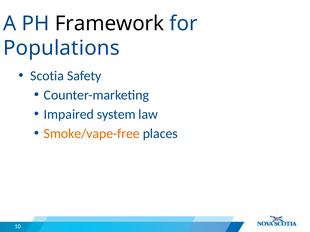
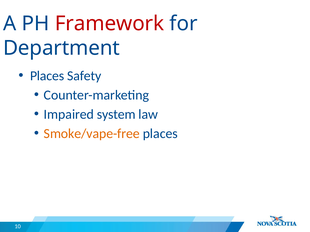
Framework colour: black -> red (109, 23)
Populations: Populations -> Department (61, 48)
Scotia: Scotia -> Places (47, 76)
